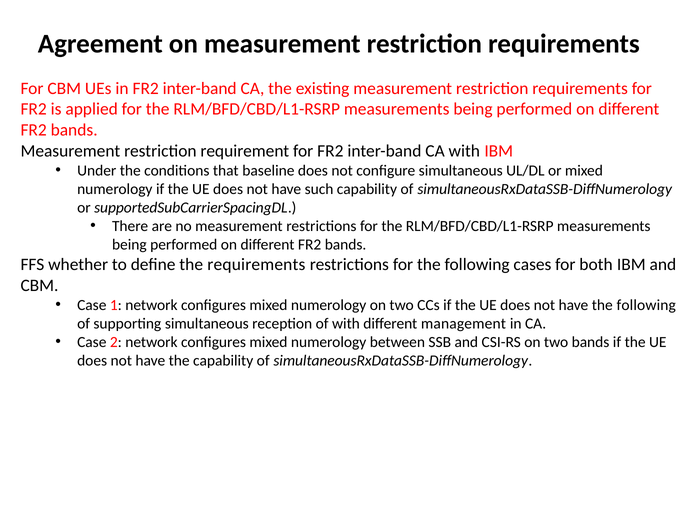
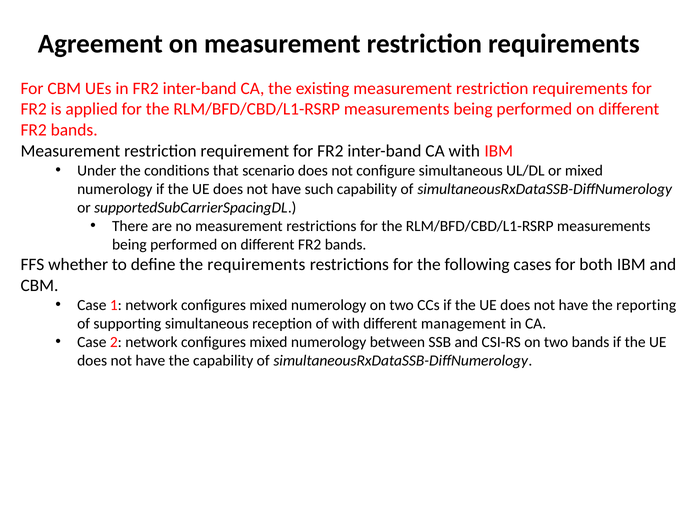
baseline: baseline -> scenario (268, 171)
have the following: following -> reporting (646, 305)
